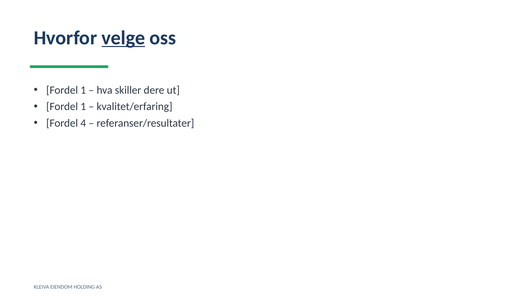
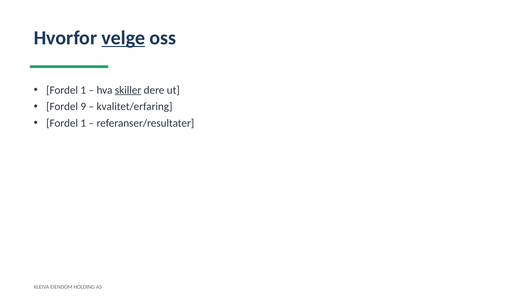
skiller underline: none -> present (128, 90)
1: 1 -> 9 (83, 107)
4: 4 -> 1 (83, 123)
